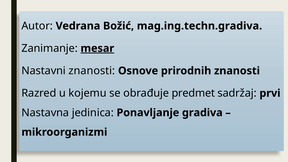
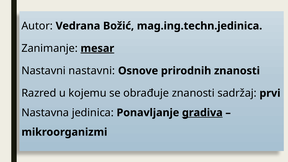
mag.ing.techn.gradiva: mag.ing.techn.gradiva -> mag.ing.techn.jedinica (200, 26)
Nastavni znanosti: znanosti -> nastavni (92, 71)
obrađuje predmet: predmet -> znanosti (193, 93)
gradiva underline: none -> present (202, 113)
